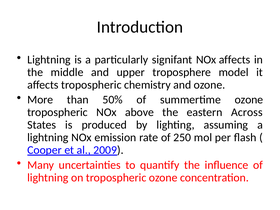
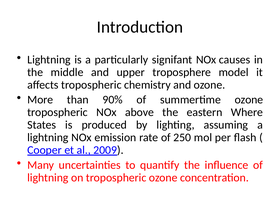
NOx affects: affects -> causes (235, 60)
50%: 50% -> 90% (113, 100)
Across: Across -> Where (247, 112)
